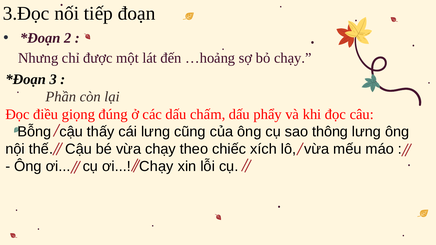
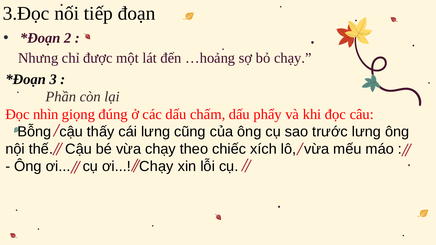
điều: điều -> nhìn (46, 114)
thông: thông -> trước (330, 132)
